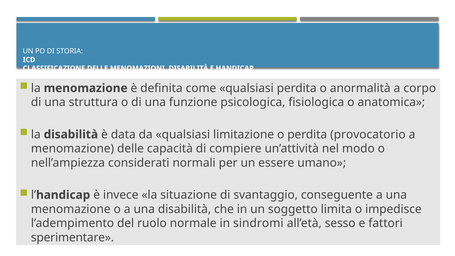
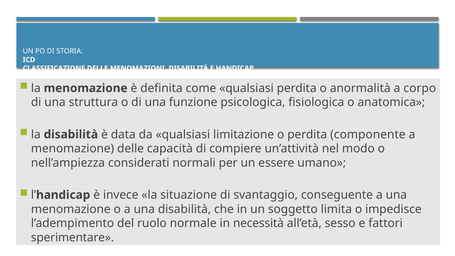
provocatorio: provocatorio -> componente (368, 134)
sindromi: sindromi -> necessità (258, 223)
